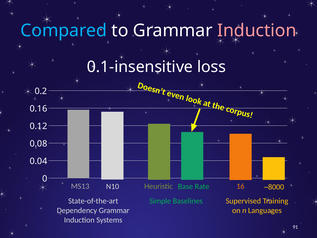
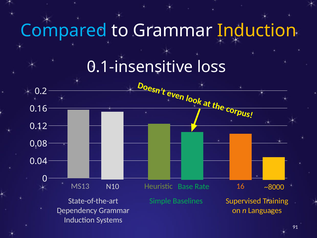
Induction colour: pink -> yellow (257, 31)
